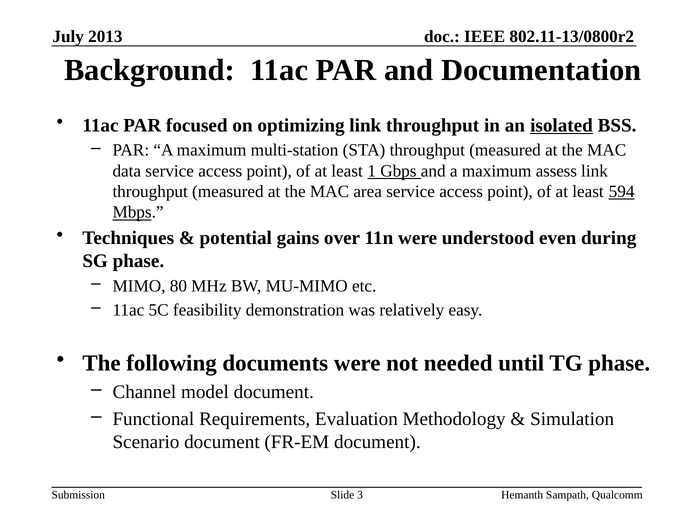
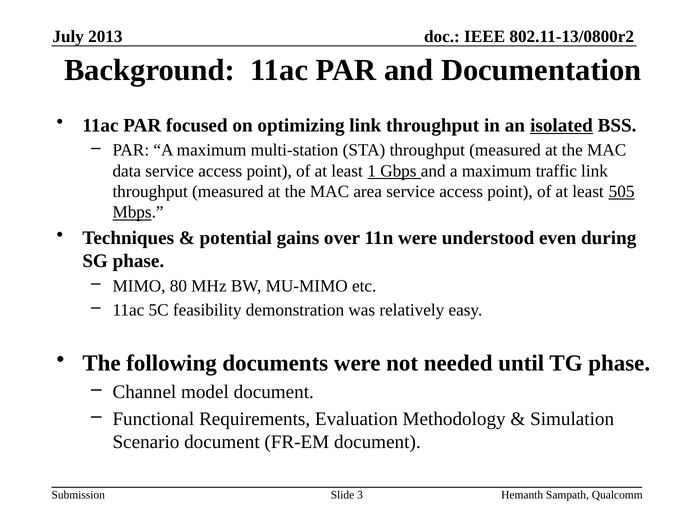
assess: assess -> traffic (556, 171)
594: 594 -> 505 (622, 192)
